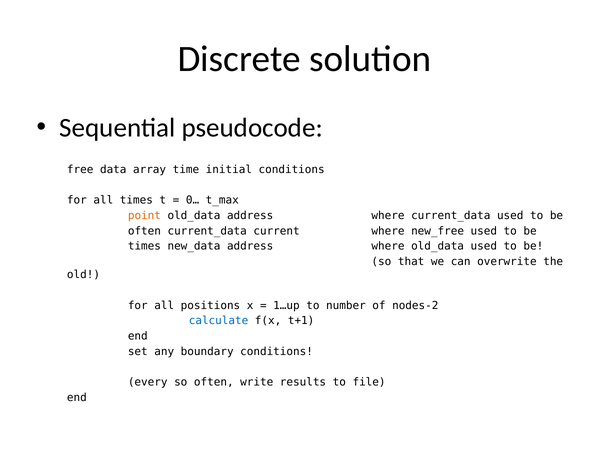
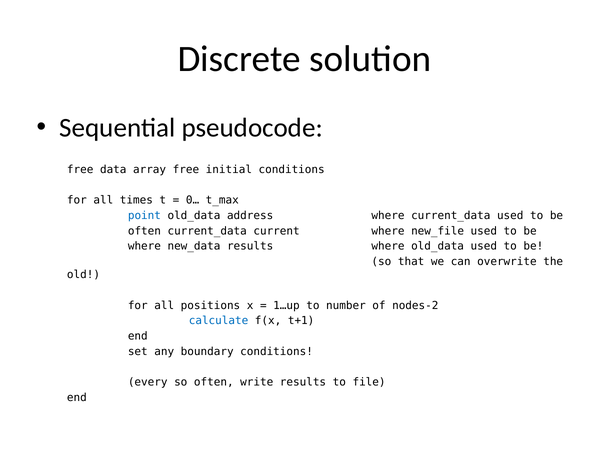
array time: time -> free (186, 169)
point colour: orange -> blue (144, 215)
new_free: new_free -> new_file (438, 231)
times: times -> where (144, 246)
new_data address: address -> results (250, 246)
